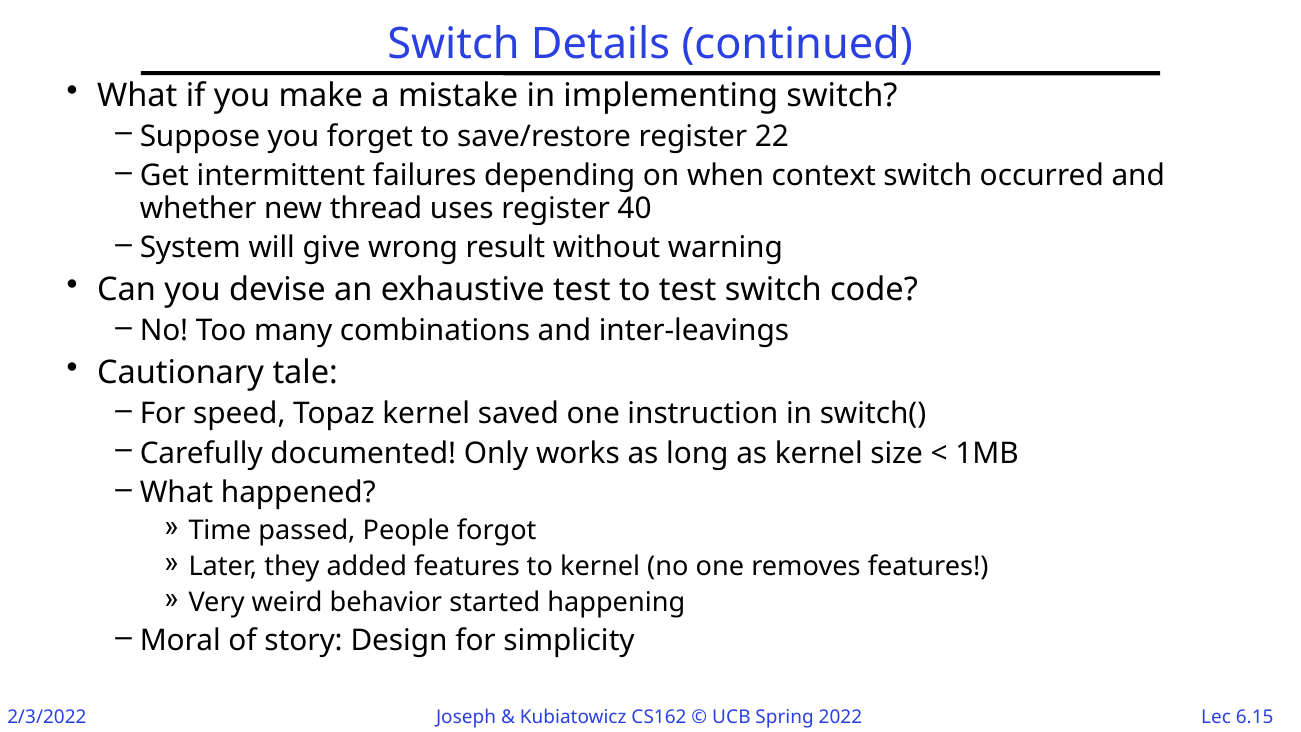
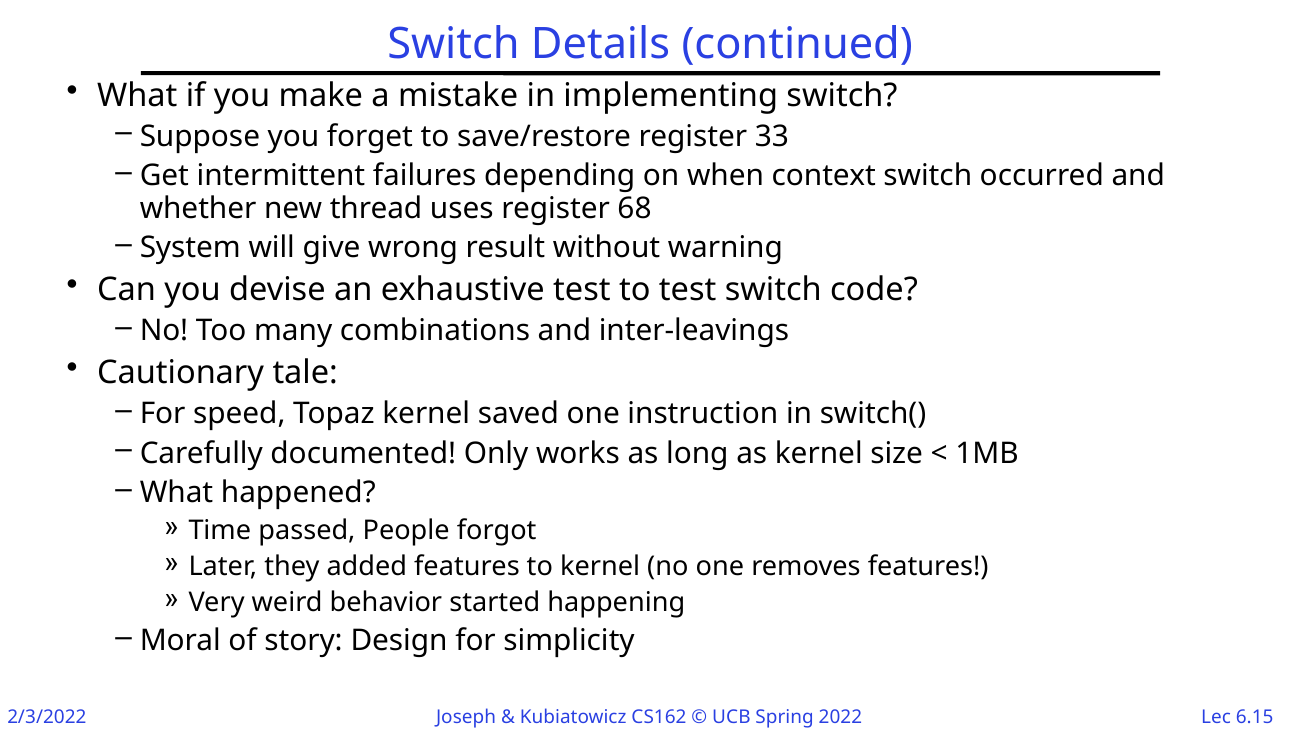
22: 22 -> 33 (772, 136)
40: 40 -> 68 (635, 208)
